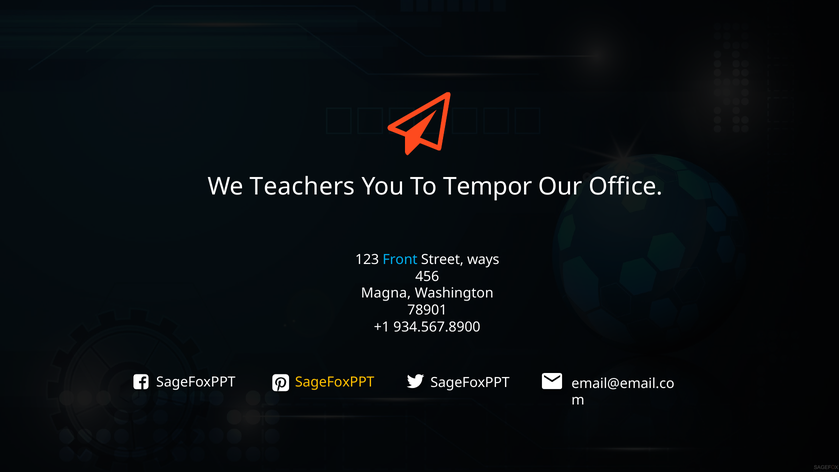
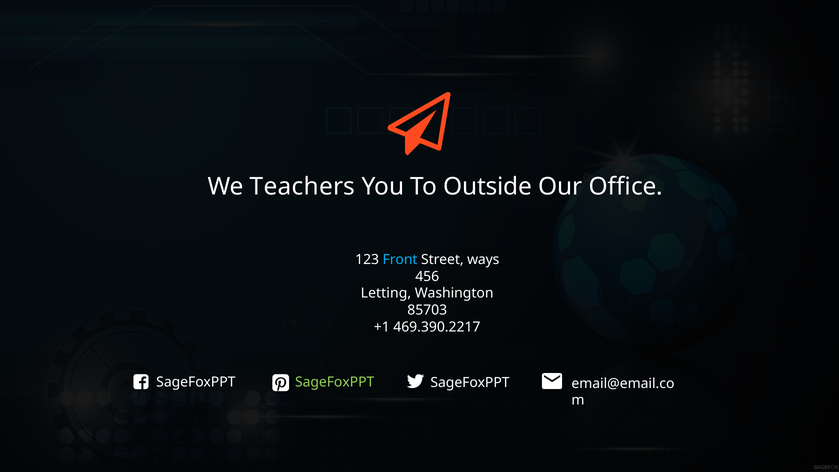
Tempor: Tempor -> Outside (488, 186)
Magna: Magna -> Letting (386, 293)
78901: 78901 -> 85703 (427, 310)
934.567.8900: 934.567.8900 -> 469.390.2217 (437, 327)
SageFoxPPT colour: yellow -> light green (335, 382)
